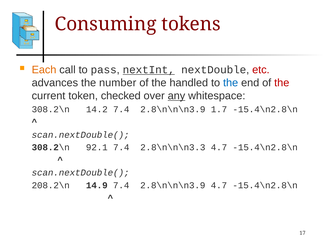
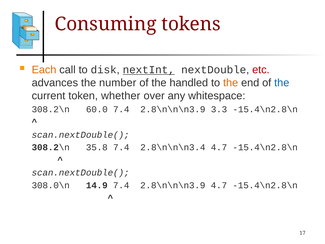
pass: pass -> disk (104, 70)
the colour: blue -> orange (231, 83)
the colour: red -> blue (282, 83)
checked: checked -> whether (121, 96)
any underline: present -> none (176, 96)
14.2: 14.2 -> 60.0 (97, 109)
1.7: 1.7 -> 3.3 (219, 109)
92.1: 92.1 -> 35.8 (97, 147)
2.8\n\n\n3.3: 2.8\n\n\n3.3 -> 2.8\n\n\n3.4 (173, 147)
208.2\n: 208.2\n -> 308.0\n (51, 185)
